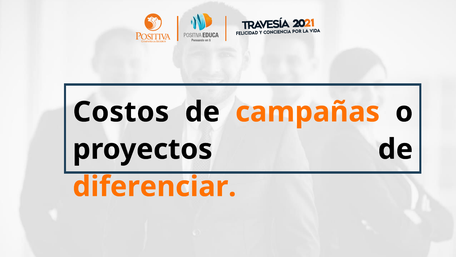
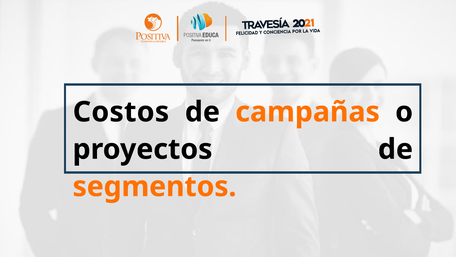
diferenciar: diferenciar -> segmentos (155, 186)
